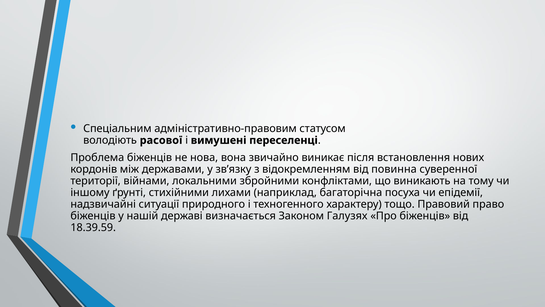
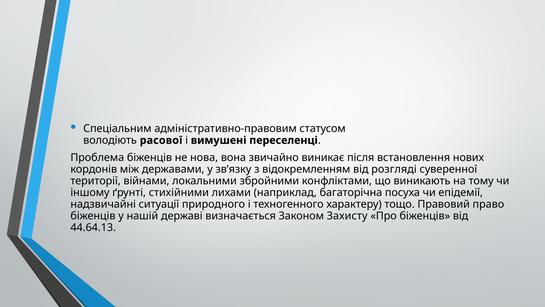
повинна: повинна -> розгляді (394, 169)
Галузях: Галузях -> Захисту (347, 216)
18.39.59: 18.39.59 -> 44.64.13 (93, 227)
